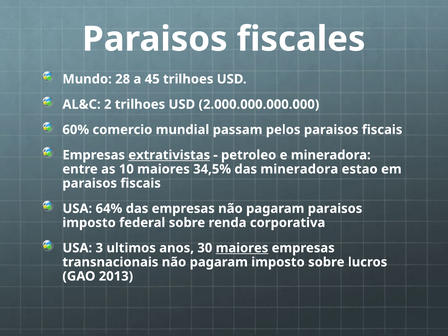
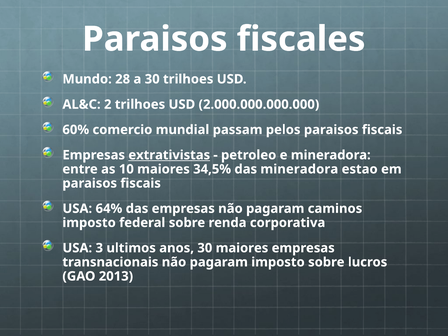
a 45: 45 -> 30 (152, 79)
pagaram paraisos: paraisos -> caminos (335, 209)
maiores underline: present -> none (242, 248)
